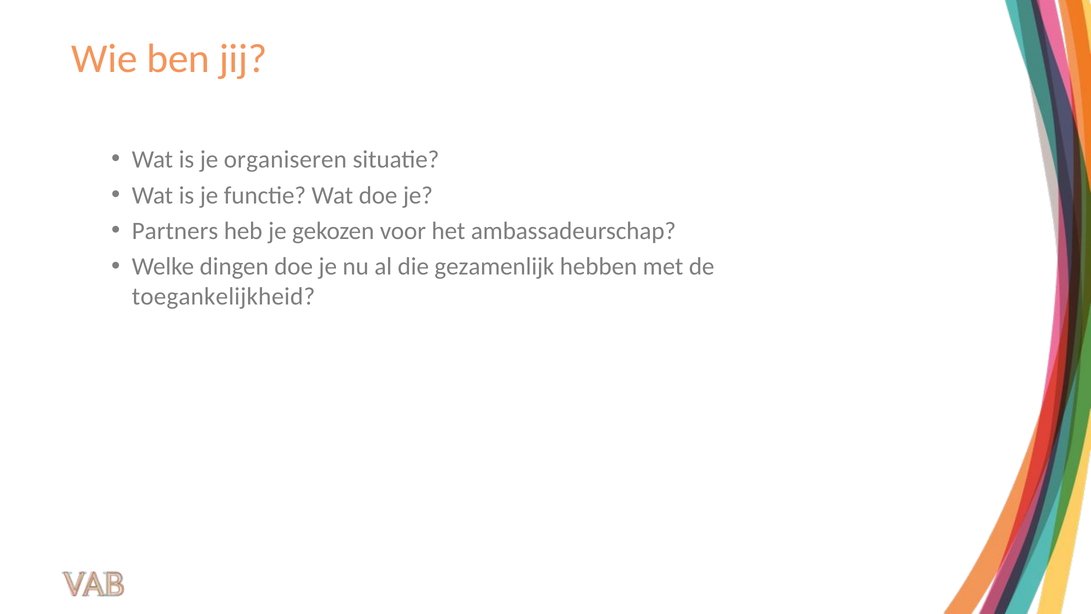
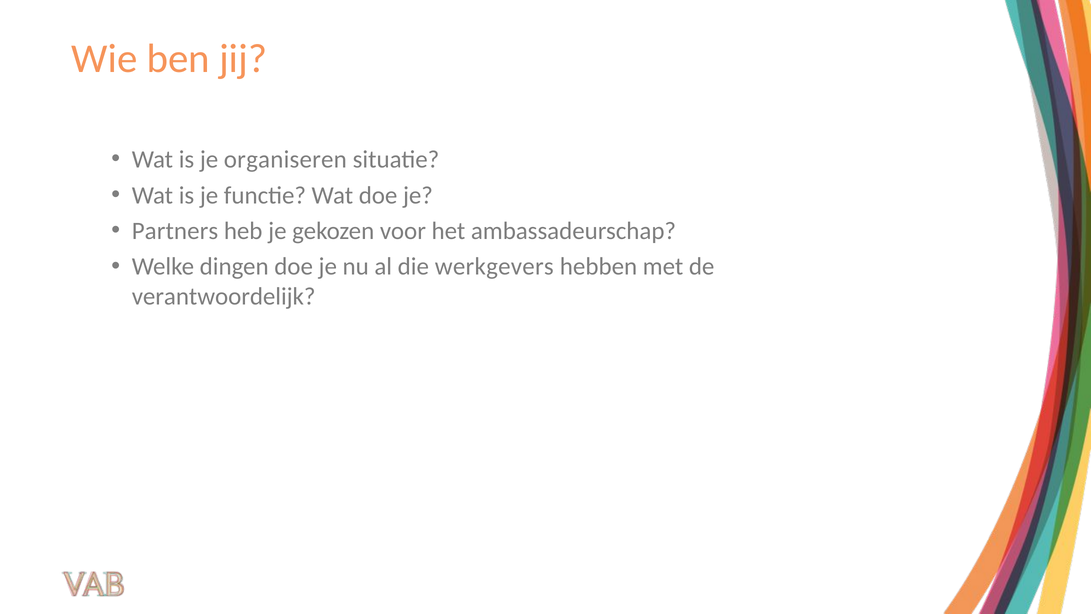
gezamenlijk: gezamenlijk -> werkgevers (494, 266)
toegankelijkheid: toegankelijkheid -> verantwoordelijk (224, 296)
